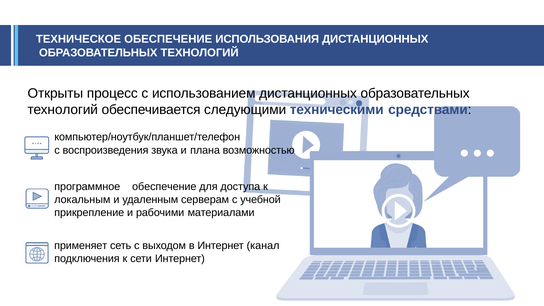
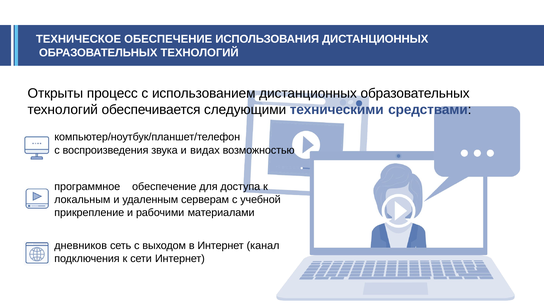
плана: плана -> видах (205, 150)
применяет: применяет -> дневников (81, 246)
